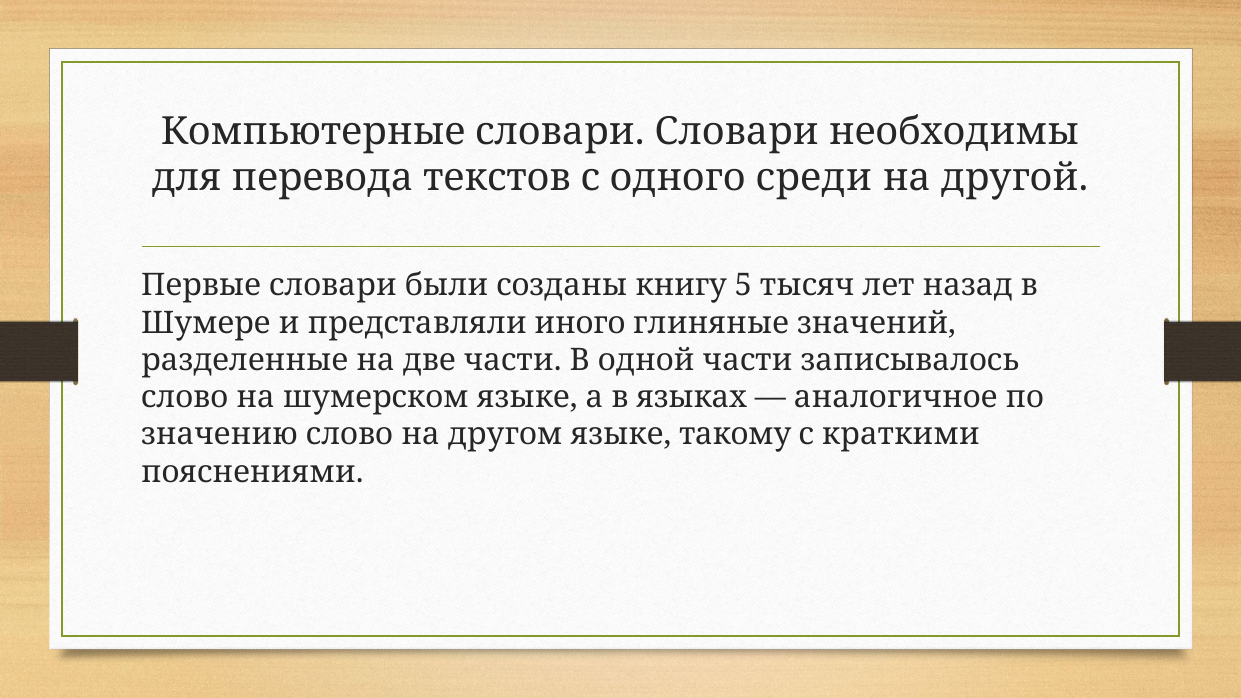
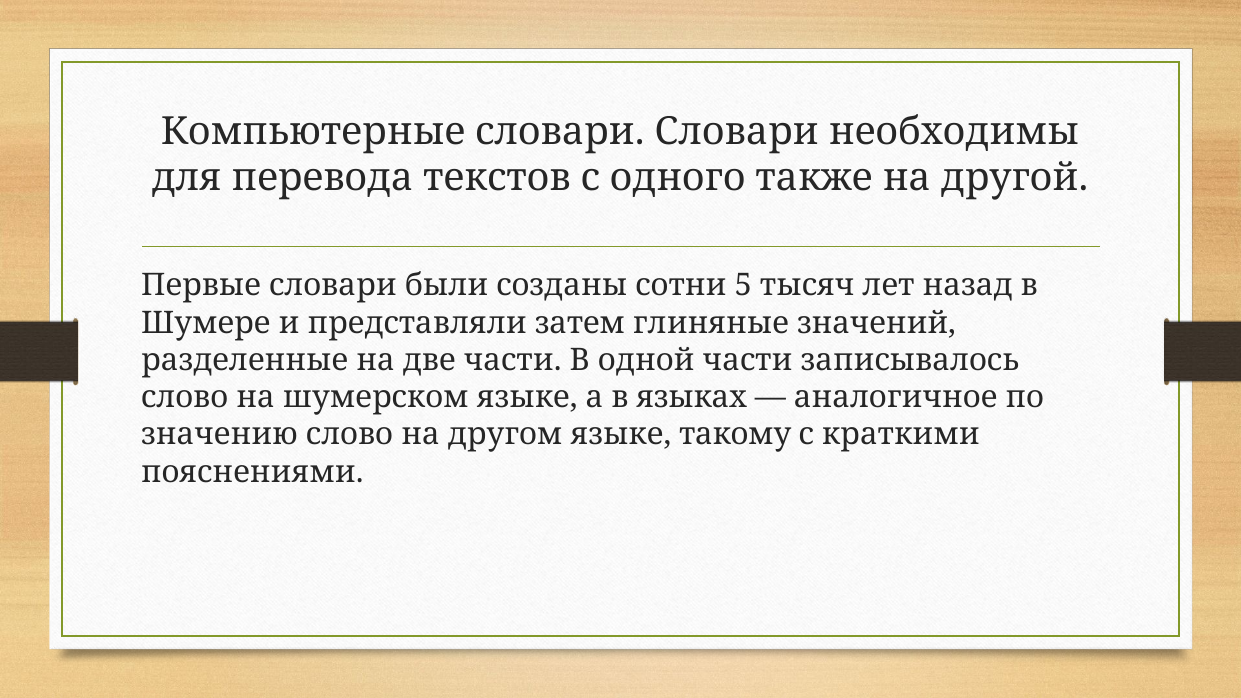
среди: среди -> также (814, 178)
книгу: книгу -> сотни (681, 286)
иного: иного -> затем (580, 323)
